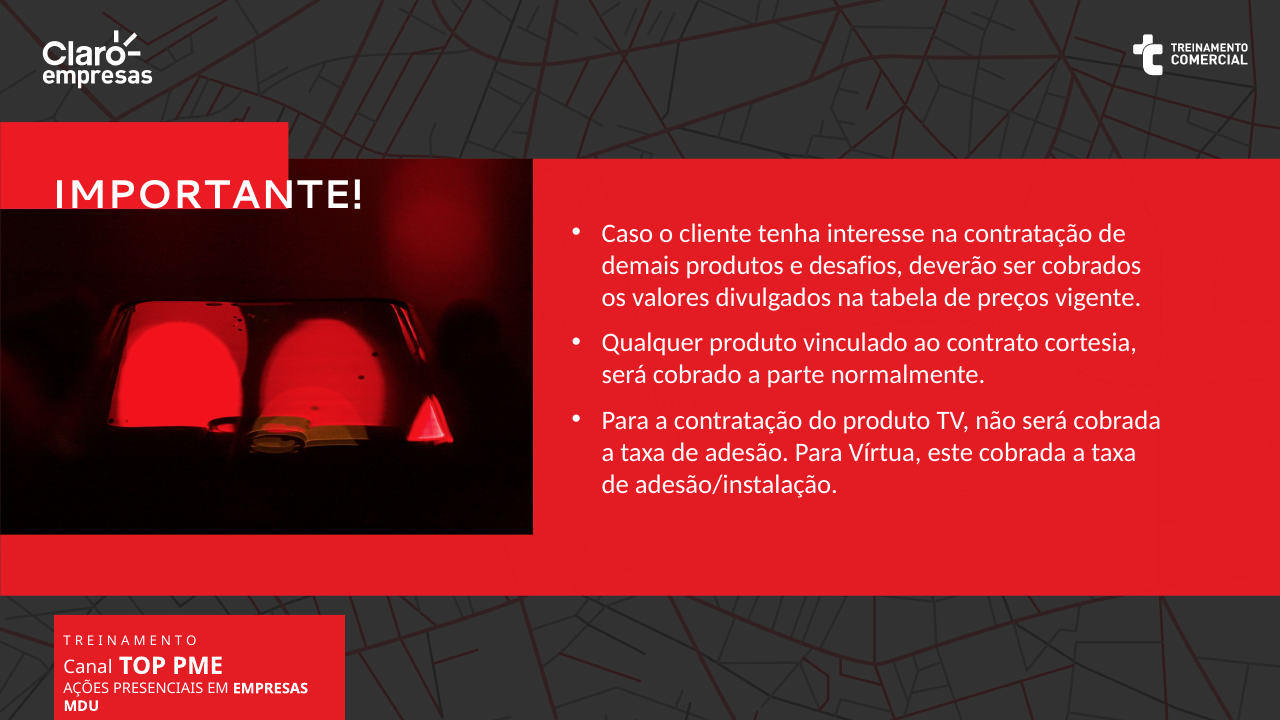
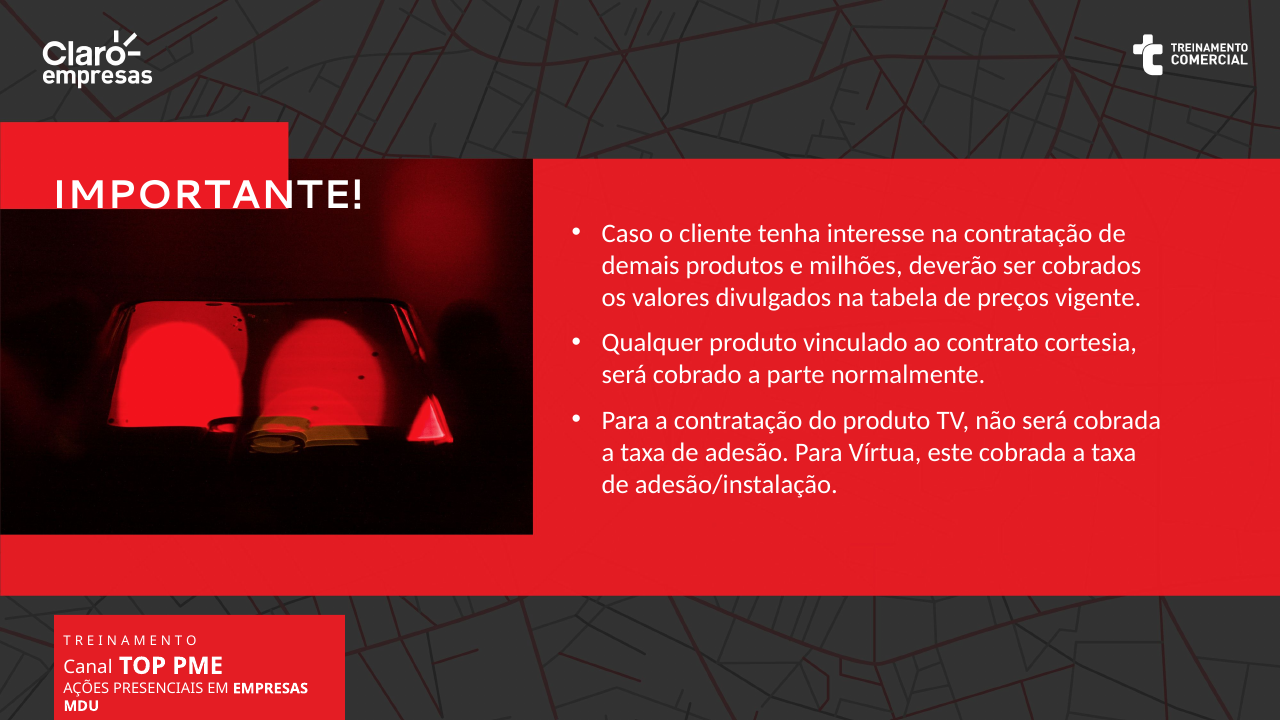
desafios: desafios -> milhões (856, 265)
